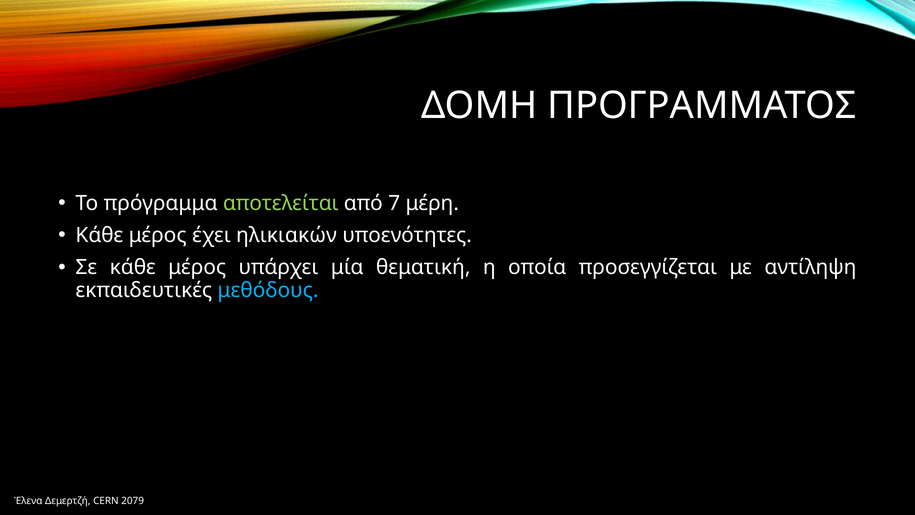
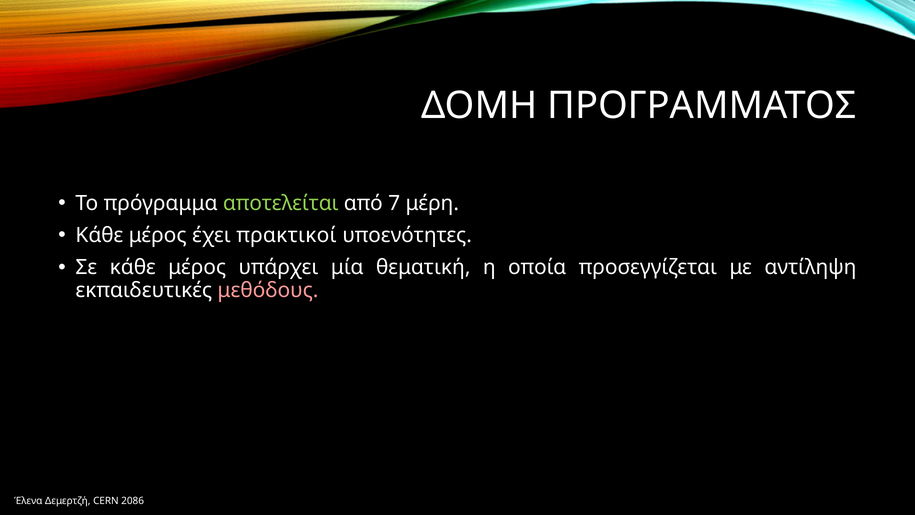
ηλικιακών: ηλικιακών -> πρακτικοί (286, 235)
μεθόδους colour: light blue -> pink (268, 290)
2079: 2079 -> 2086 (133, 501)
